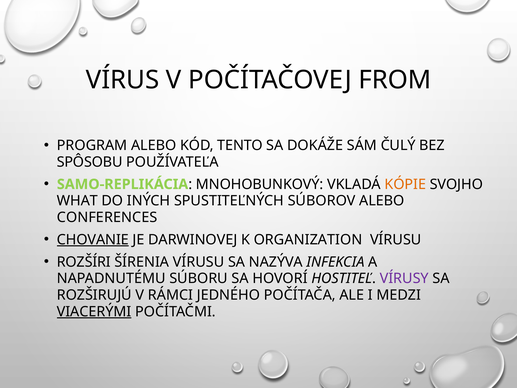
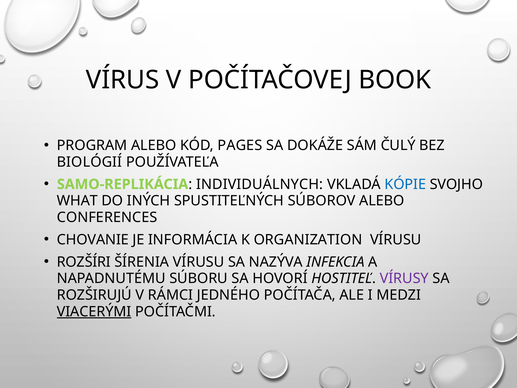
FROM: FROM -> BOOK (395, 80)
TENTO: TENTO -> PAGES (240, 145)
SPÔSOBU: SPÔSOBU -> BIOLÓGIÍ (90, 162)
MNOHOBUNKOVÝ: MNOHOBUNKOVÝ -> INDIVIDUÁLNYCH (260, 184)
KÓPIE colour: orange -> blue (405, 184)
CHOVANIE underline: present -> none (93, 240)
DARWINOVEJ: DARWINOVEJ -> INFORMÁCIA (193, 240)
